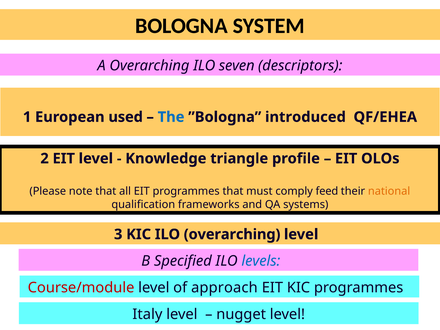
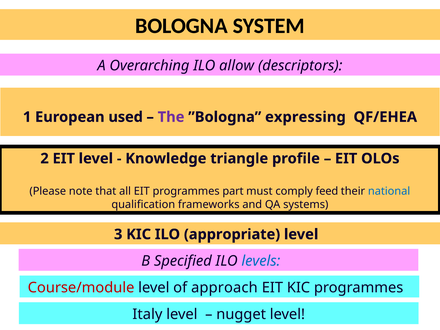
seven: seven -> allow (237, 66)
The colour: blue -> purple (171, 117)
introduced: introduced -> expressing (305, 117)
programmes that: that -> part (233, 191)
national colour: orange -> blue (389, 191)
ILO overarching: overarching -> appropriate (232, 234)
